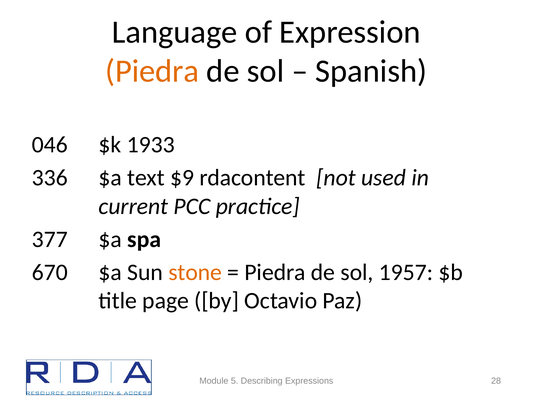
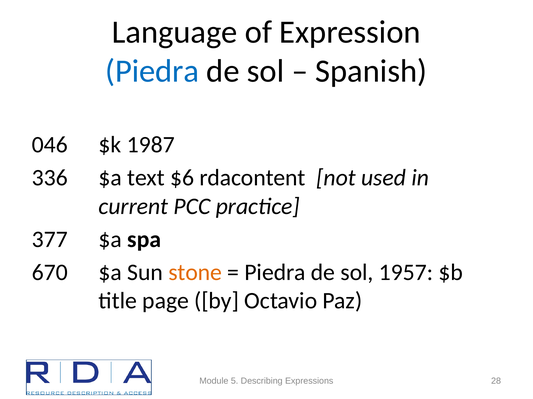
Piedra colour: orange -> blue (152, 71)
1933: 1933 -> 1987 (151, 145)
$9: $9 -> $6 (182, 178)
